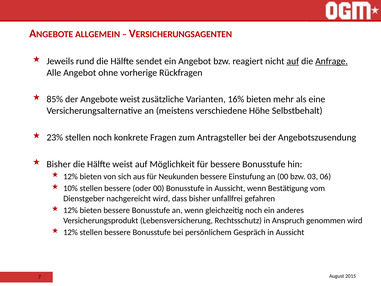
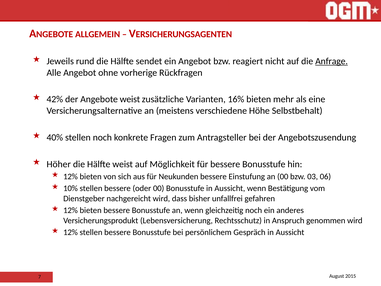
auf underline: present -> none (293, 61)
85%: 85% -> 42% (55, 99)
23%: 23% -> 40% (55, 137)
Bisher: Bisher -> Höher (59, 164)
